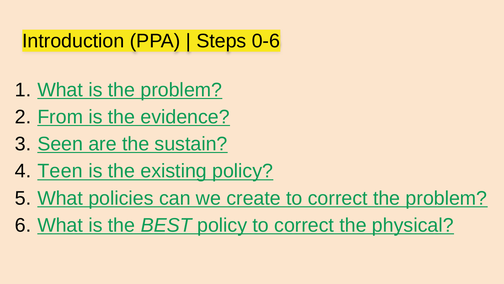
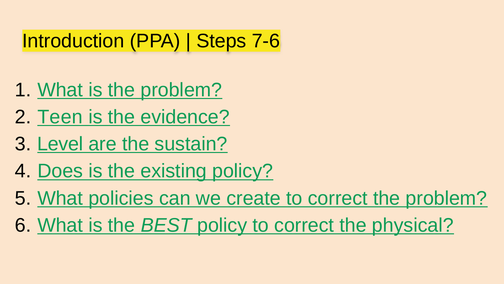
0-6: 0-6 -> 7-6 (266, 41)
From: From -> Teen (60, 117)
Seen: Seen -> Level (60, 144)
Teen: Teen -> Does (60, 171)
